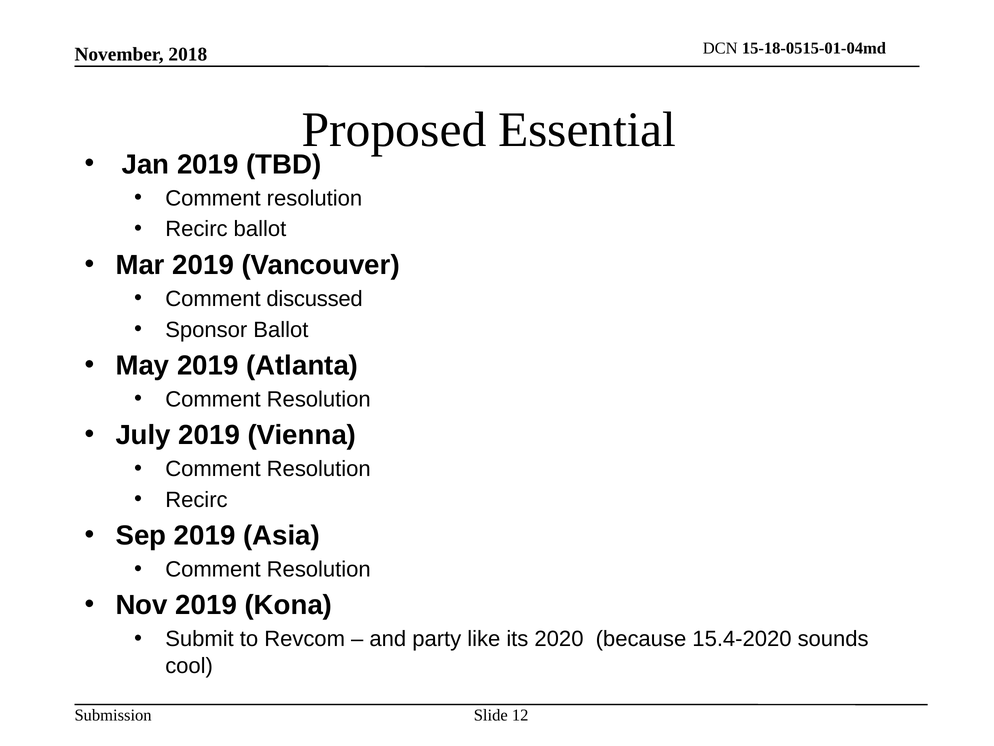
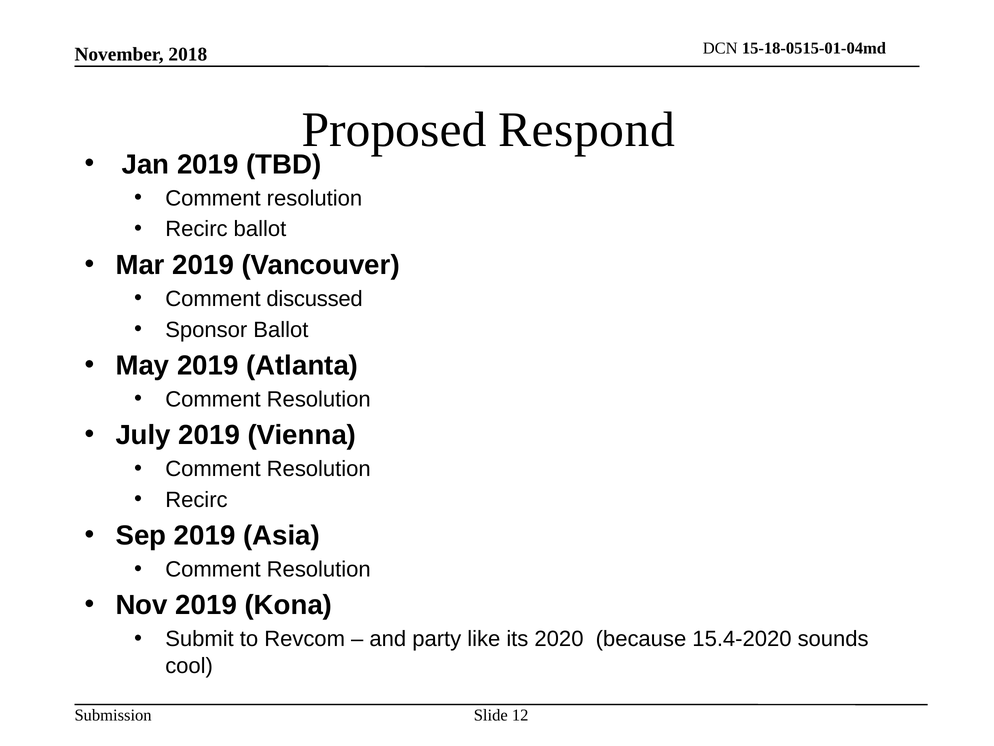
Essential: Essential -> Respond (587, 130)
